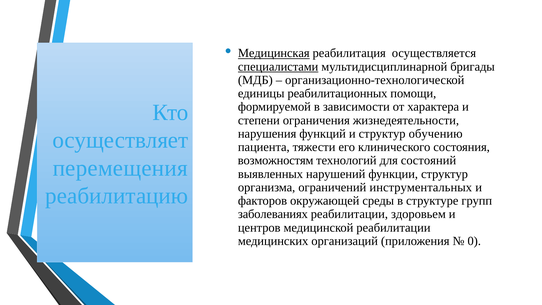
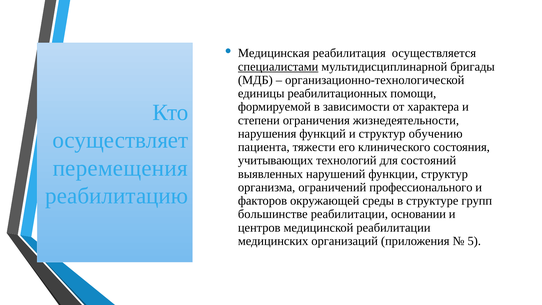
Медицинская underline: present -> none (274, 53)
возможностям: возможностям -> учитывающих (276, 160)
инструментальных: инструментальных -> профессионального (421, 187)
заболеваниях: заболеваниях -> большинстве (273, 214)
здоровьем: здоровьем -> основании (418, 214)
0: 0 -> 5 (474, 241)
